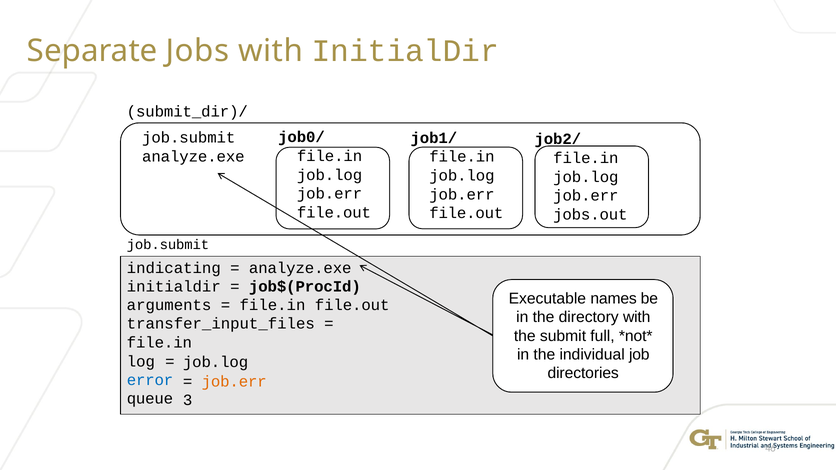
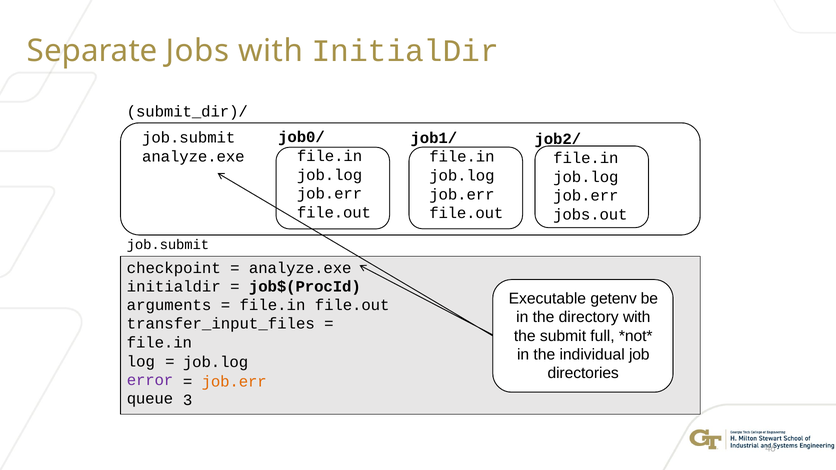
indicating: indicating -> checkpoint (174, 268)
names: names -> getenv (614, 299)
error colour: blue -> purple (150, 380)
